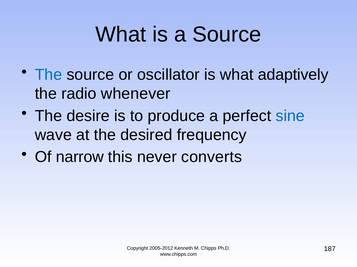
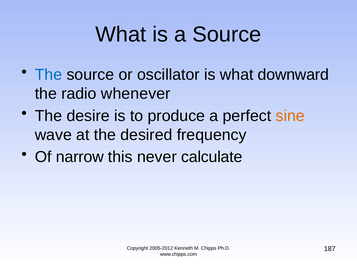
adaptively: adaptively -> downward (293, 75)
sine colour: blue -> orange (290, 116)
converts: converts -> calculate (212, 157)
